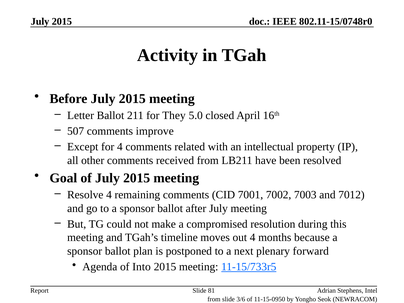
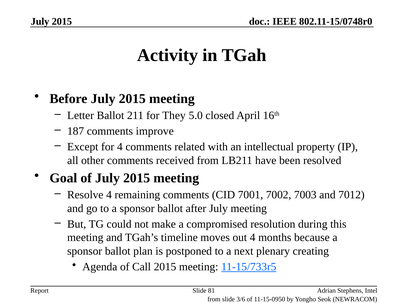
507: 507 -> 187 (76, 131)
forward: forward -> creating (311, 251)
Into: Into -> Call (142, 267)
